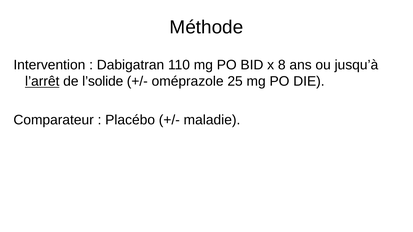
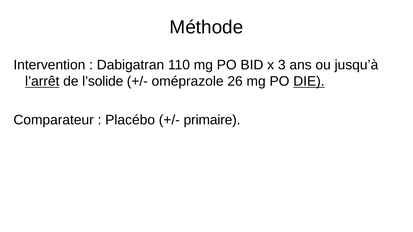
8: 8 -> 3 (282, 65)
25: 25 -> 26 (235, 82)
DIE underline: none -> present (309, 82)
maladie: maladie -> primaire (212, 120)
